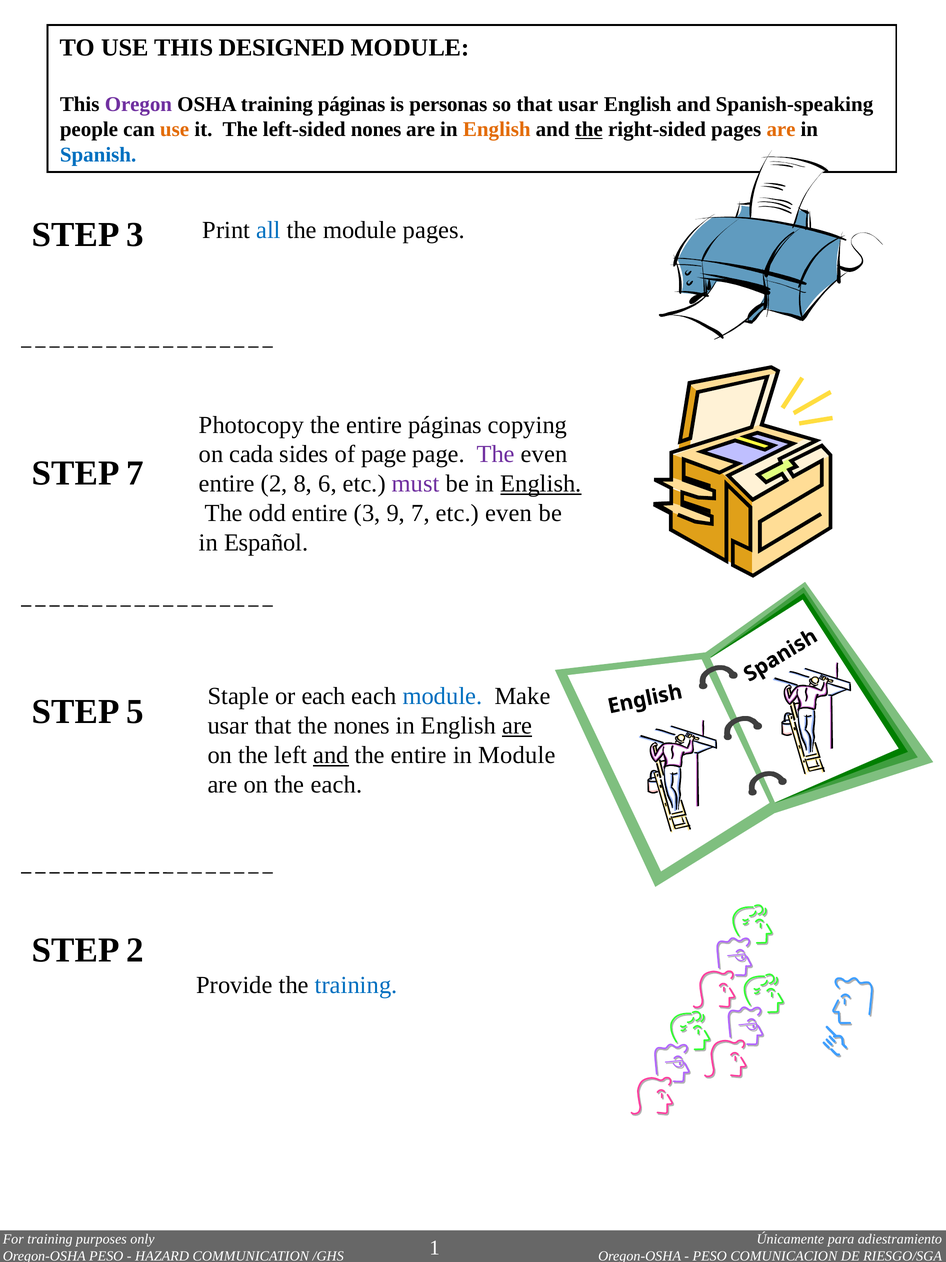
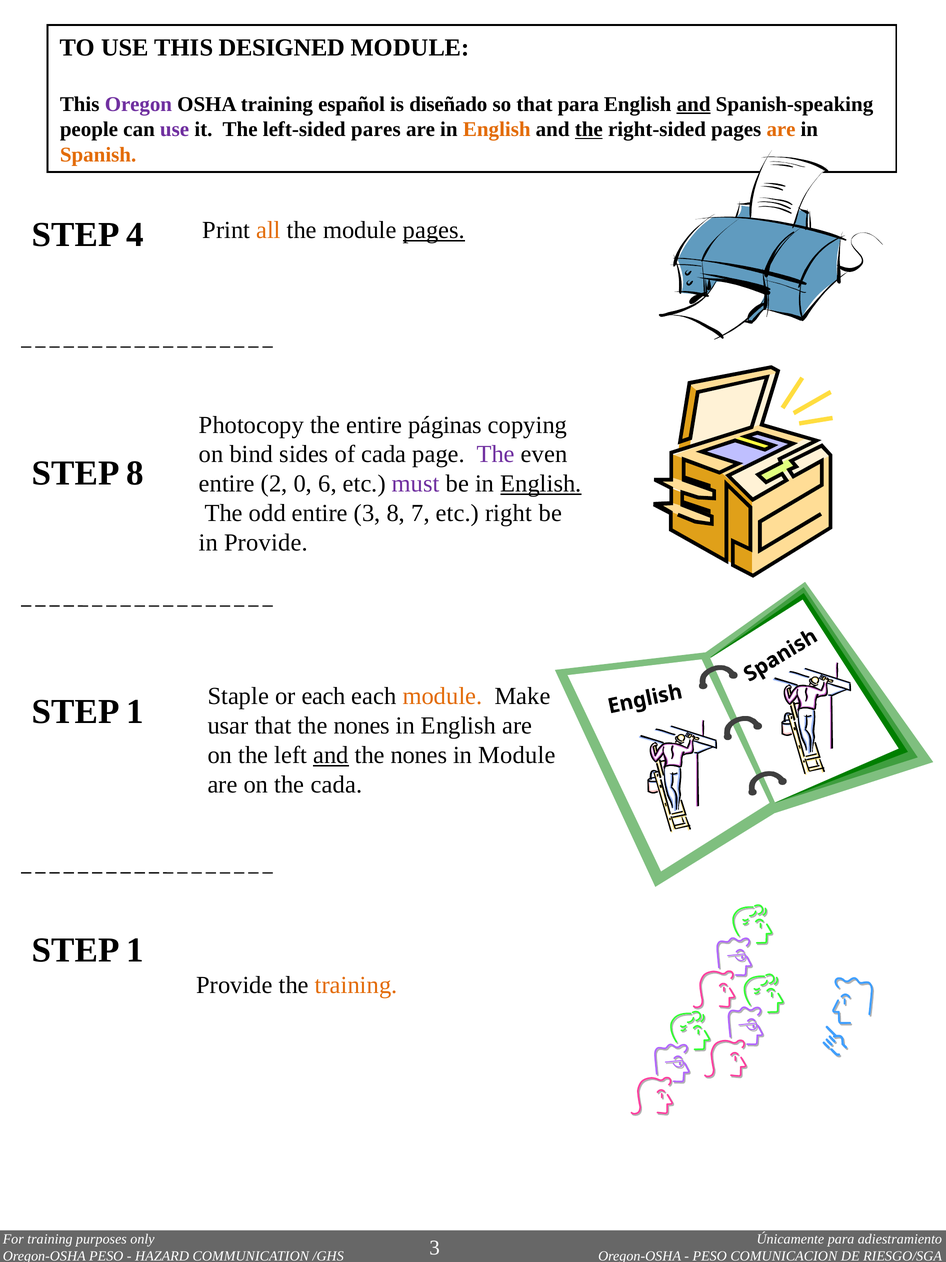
training páginas: páginas -> español (352, 104)
personas: personas -> diseñado (448, 104)
that usar: usar -> para (578, 104)
and underline: none -> present (694, 104)
use colour: orange -> purple (175, 129)
left-sided nones: nones -> pares (376, 129)
Spanish colour: blue -> orange (98, 155)
STEP 3: 3 -> 4 (135, 235)
all colour: blue -> orange (268, 230)
pages underline: none -> present (434, 230)
cada: cada -> bind (251, 454)
of page: page -> cada (384, 454)
STEP 7: 7 -> 8 (135, 473)
8: 8 -> 0 (303, 484)
3 9: 9 -> 8 (396, 513)
etc even: even -> right (509, 513)
in Español: Español -> Provide (266, 542)
module colour: blue -> orange (443, 696)
5: 5 -> 1 (135, 711)
are underline: present -> none (517, 725)
entire: entire -> nones (419, 755)
the each: each -> cada (337, 784)
2: 2 -> 1 (135, 950)
training colour: blue -> orange (356, 984)
1: 1 -> 3 (435, 1247)
